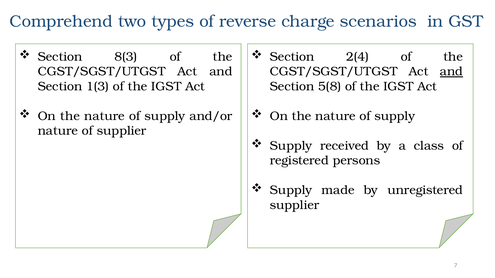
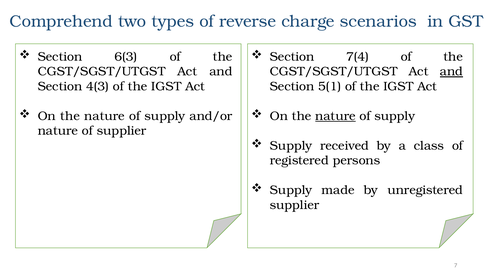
8(3: 8(3 -> 6(3 (126, 57)
2(4: 2(4 -> 7(4 (358, 57)
1(3: 1(3 -> 4(3 (98, 86)
5(8: 5(8 -> 5(1 (330, 86)
nature underline: none -> present (335, 116)
